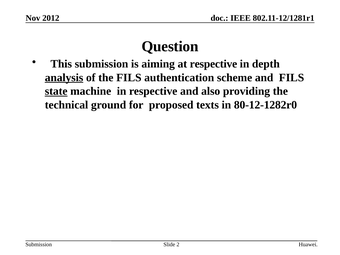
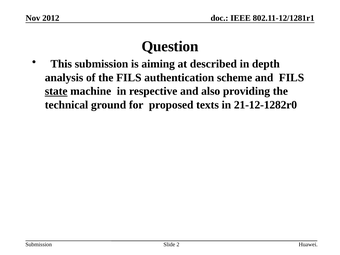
at respective: respective -> described (213, 64)
analysis underline: present -> none (64, 78)
80-12-1282r0: 80-12-1282r0 -> 21-12-1282r0 (265, 105)
